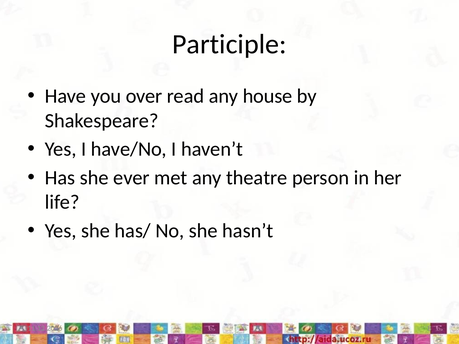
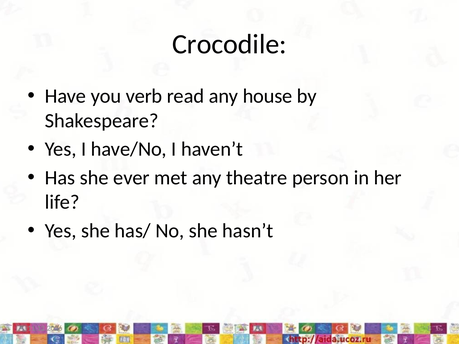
Participle: Participle -> Crocodile (229, 44)
over: over -> verb (144, 96)
